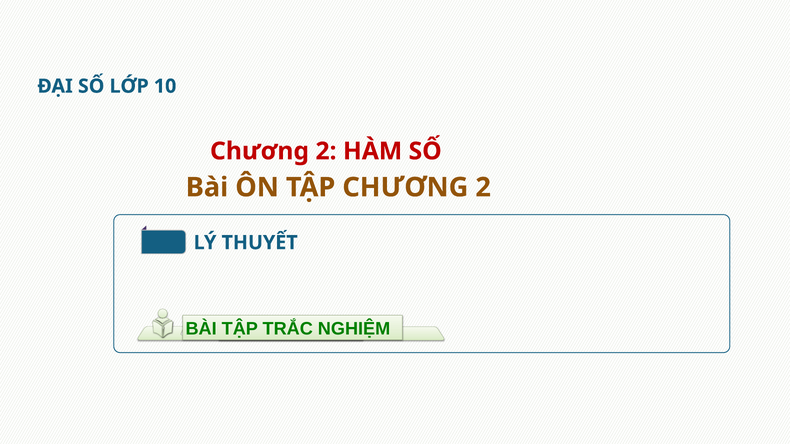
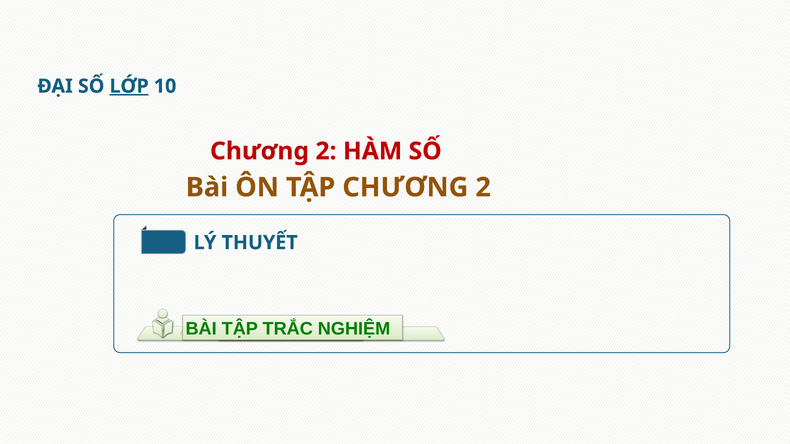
LỚP underline: none -> present (129, 86)
